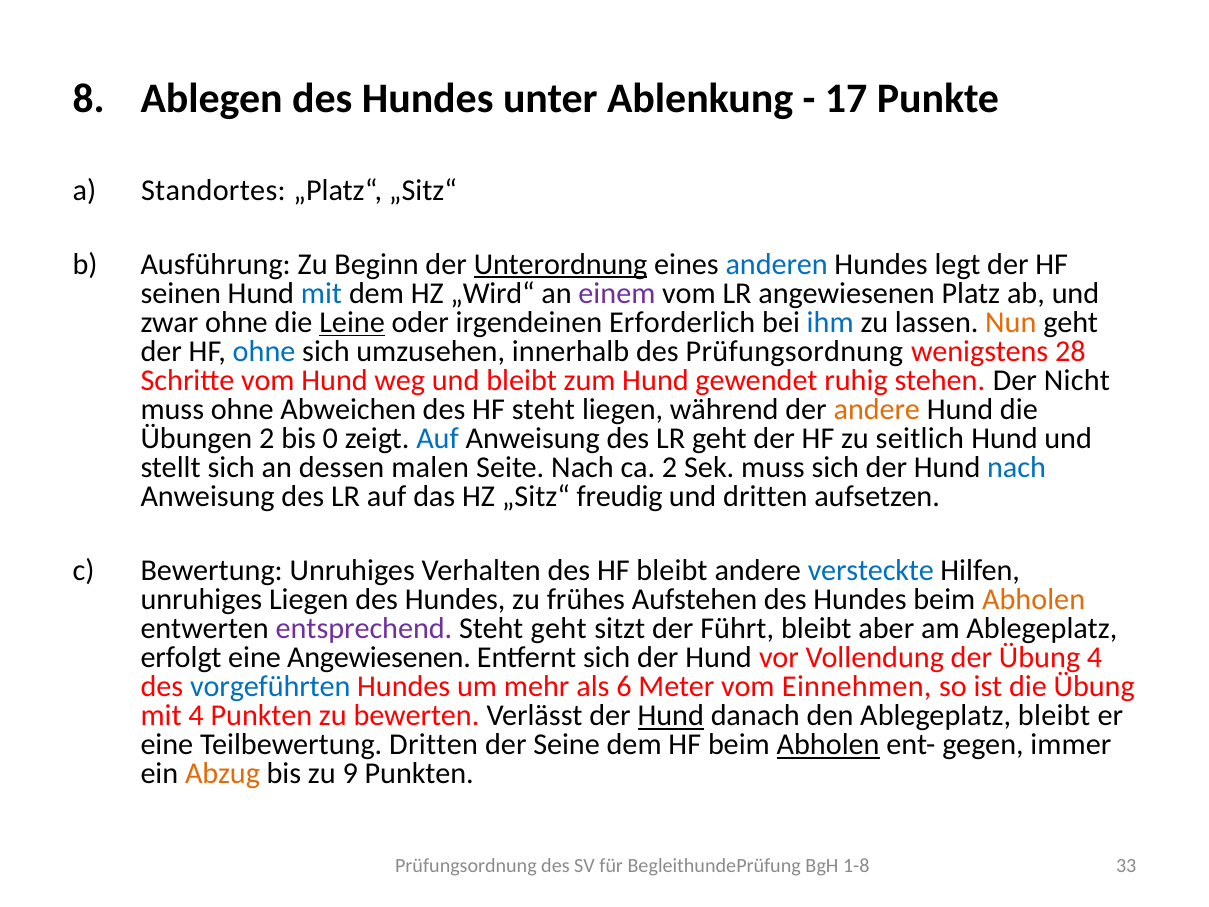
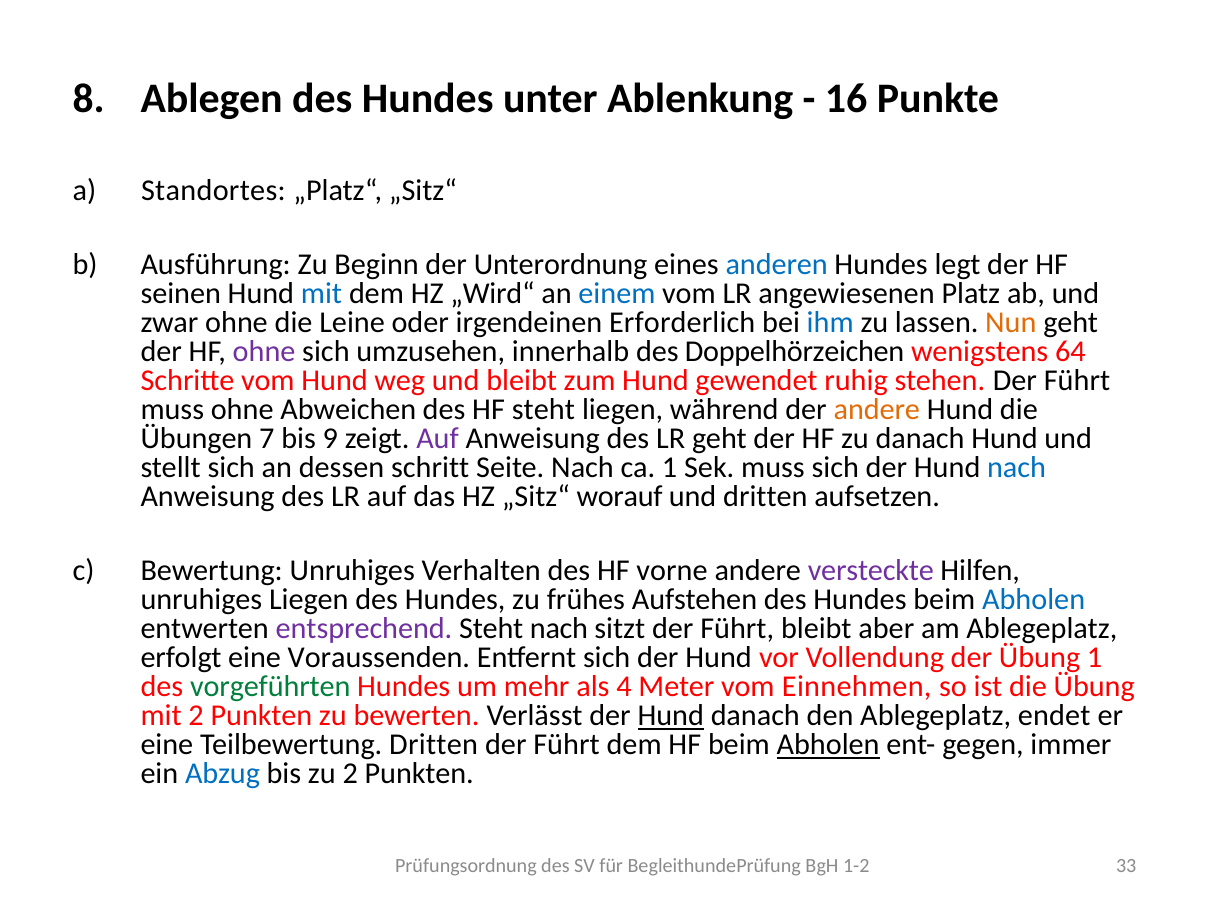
17: 17 -> 16 (846, 99)
Unterordnung underline: present -> none (561, 264)
einem colour: purple -> blue (617, 293)
Leine underline: present -> none (352, 322)
ohne colour: blue -> purple (264, 351)
des Prüfungsordnung: Prüfungsordnung -> Doppelhörzeichen (795, 351)
28: 28 -> 64 (1070, 351)
stehen Der Nicht: Nicht -> Führt (1077, 380)
Übungen 2: 2 -> 7 (267, 438)
0: 0 -> 9 (330, 438)
Auf colour: blue -> purple (438, 438)
zu seitlich: seitlich -> danach (920, 438)
malen: malen -> schritt (430, 468)
ca 2: 2 -> 1 (670, 468)
freudig: freudig -> worauf (620, 497)
HF bleibt: bleibt -> vorne (672, 570)
versteckte colour: blue -> purple (871, 570)
Abholen colour: orange -> blue (1034, 599)
Steht geht: geht -> nach (559, 629)
eine Angewiesenen: Angewiesenen -> Voraussenden (379, 658)
Übung 4: 4 -> 1 (1095, 658)
vorgeführten colour: blue -> green (270, 687)
6: 6 -> 4 (624, 687)
mit 4: 4 -> 2 (196, 716)
Ablegeplatz bleibt: bleibt -> endet (1054, 716)
Seine: Seine -> Führt (566, 745)
Abzug colour: orange -> blue (223, 774)
zu 9: 9 -> 2 (350, 774)
1-8: 1-8 -> 1-2 (856, 866)
